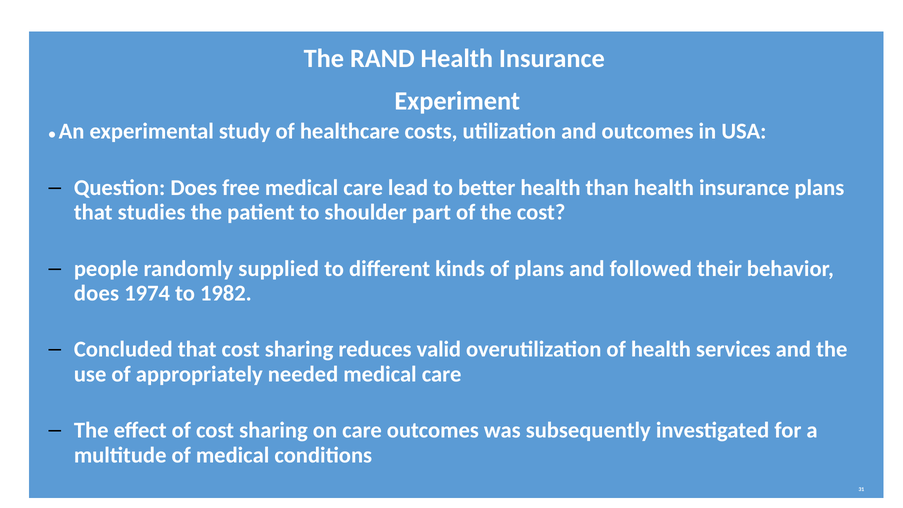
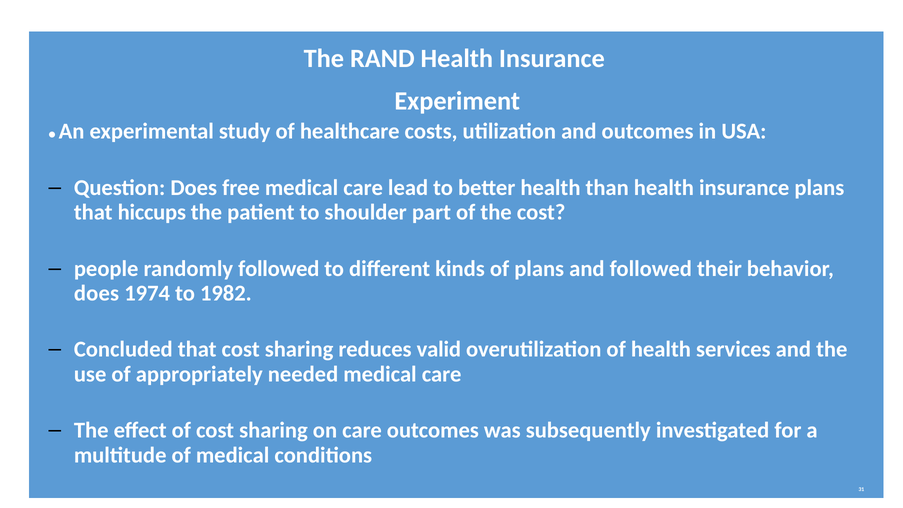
studies: studies -> hiccups (152, 212)
randomly supplied: supplied -> followed (279, 269)
